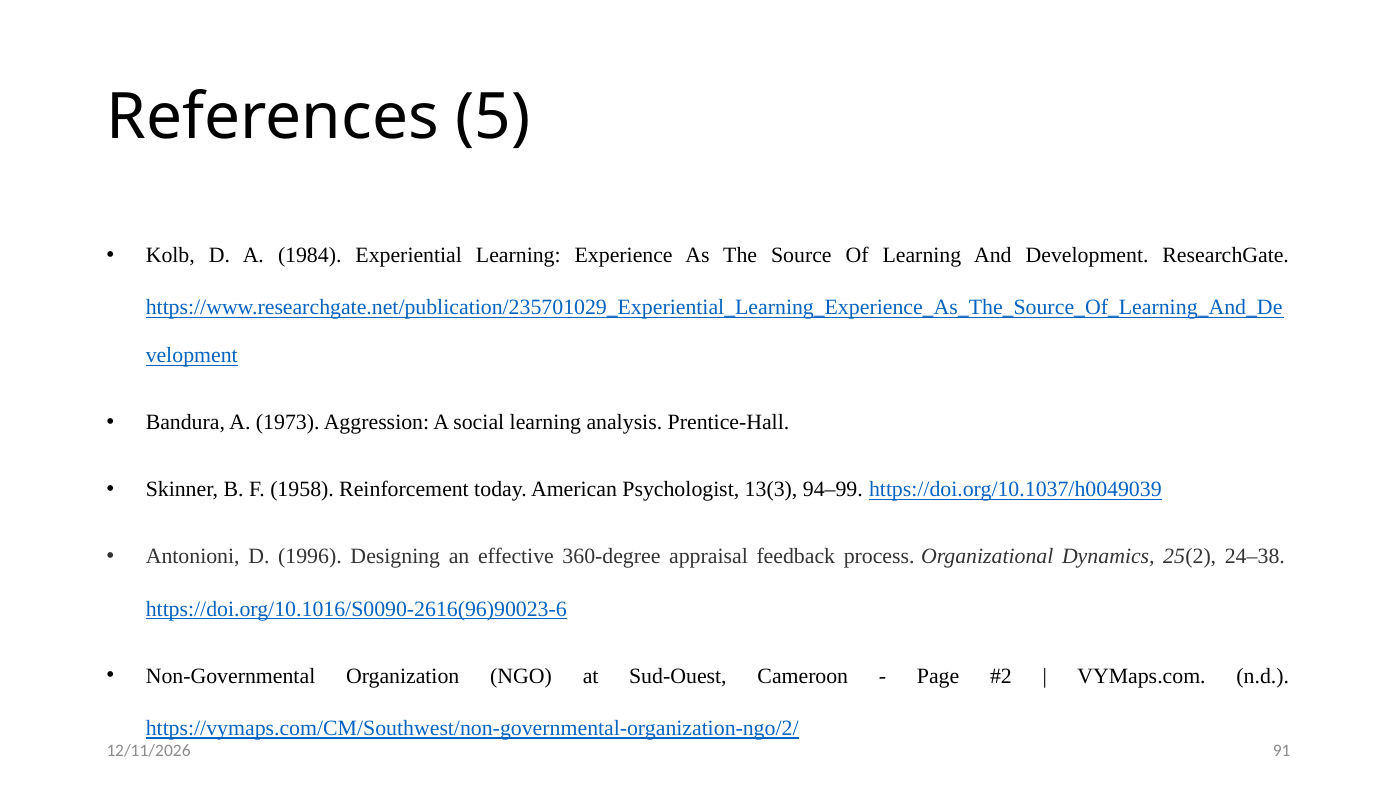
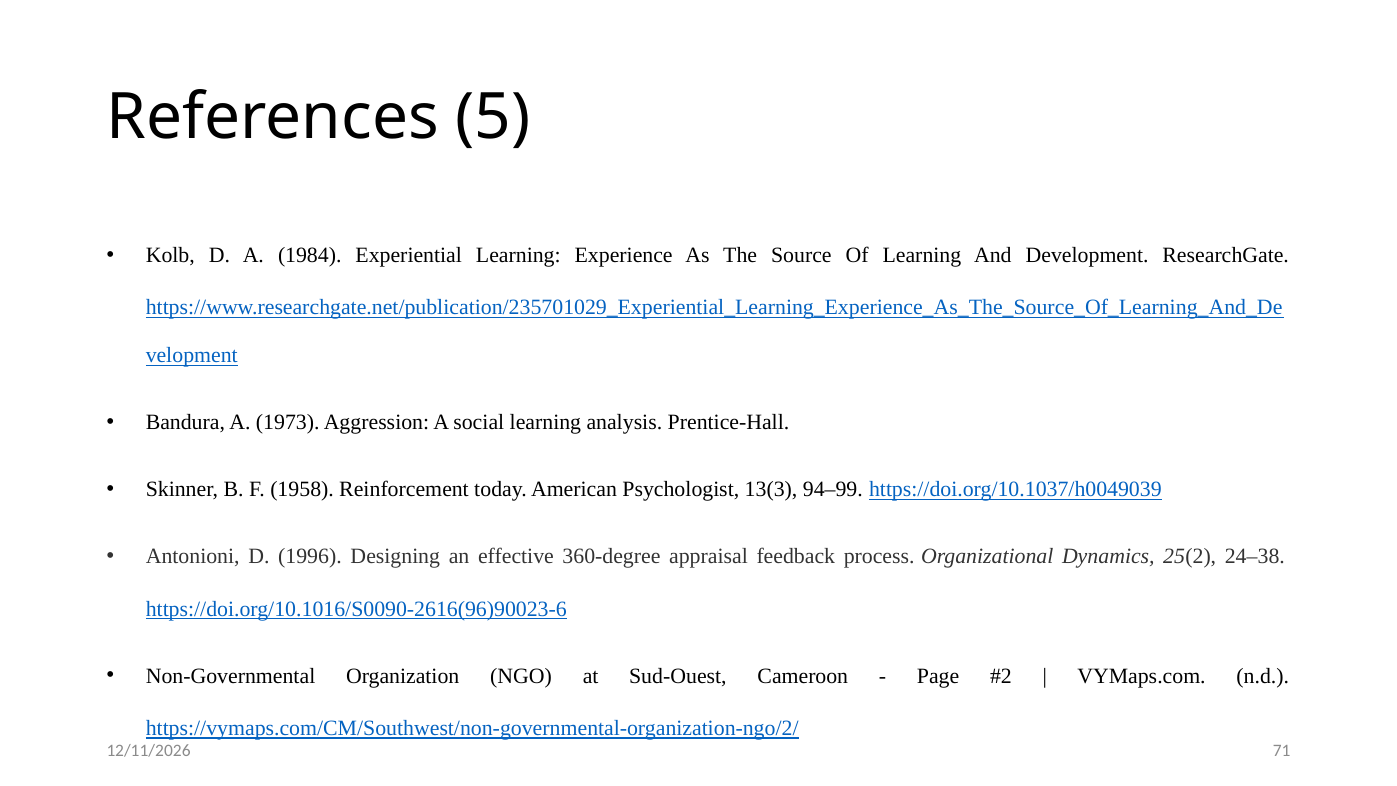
91: 91 -> 71 (1282, 750)
